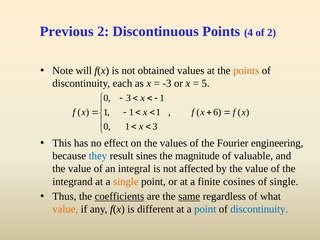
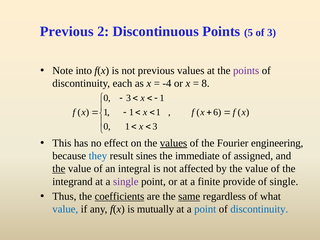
4: 4 -> 5 (249, 32)
of 2: 2 -> 3 (272, 32)
will: will -> into (84, 71)
not obtained: obtained -> previous (156, 71)
points colour: orange -> purple (246, 71)
-3: -3 -> -4 (167, 83)
5: 5 -> 8 (206, 83)
values underline: none -> present (174, 143)
magnitude: magnitude -> immediate (197, 156)
valuable: valuable -> assigned (253, 156)
the underline: none -> present (59, 169)
single colour: orange -> purple (126, 181)
cosines: cosines -> provide (239, 181)
value colour: orange -> blue (65, 209)
different: different -> mutually (156, 209)
